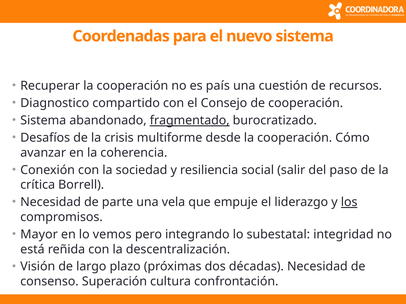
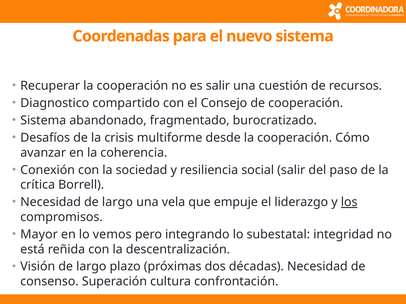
es país: país -> salir (218, 86)
fragmentado underline: present -> none (190, 121)
Necesidad de parte: parte -> largo (117, 203)
